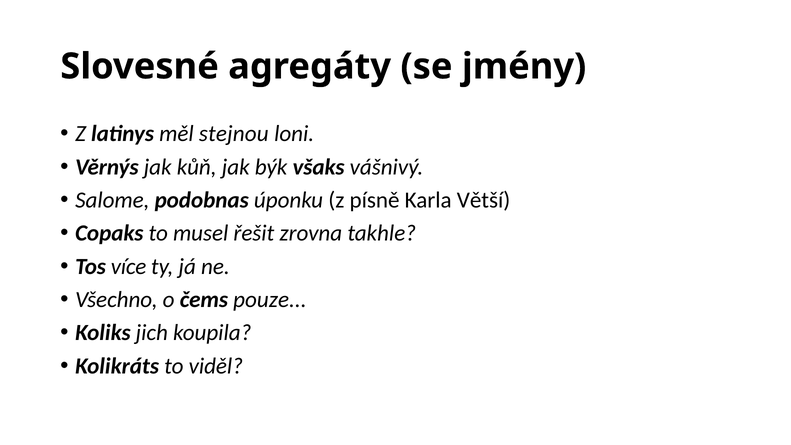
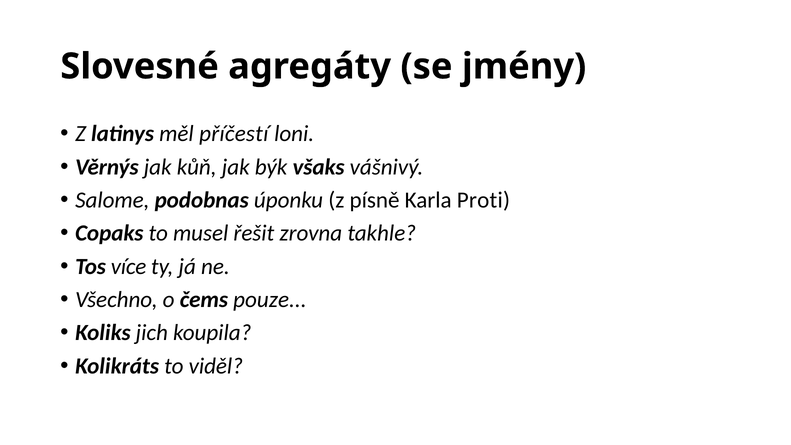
stejnou: stejnou -> příčestí (234, 134)
Větší: Větší -> Proti (483, 200)
